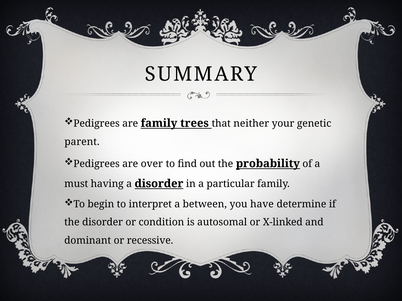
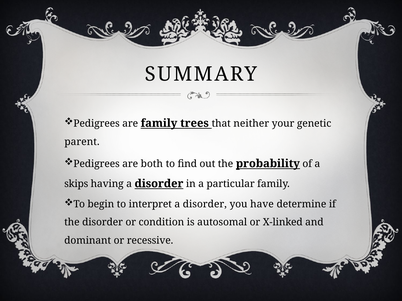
over: over -> both (152, 164)
must: must -> skips (76, 184)
interpret a between: between -> disorder (205, 205)
